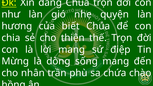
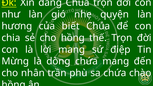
cho thiện: thiện -> hồng (73, 38)
dòng sống: sống -> chứa (86, 61)
